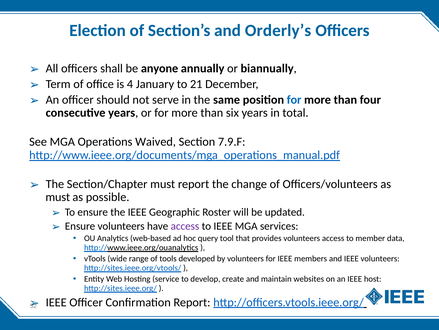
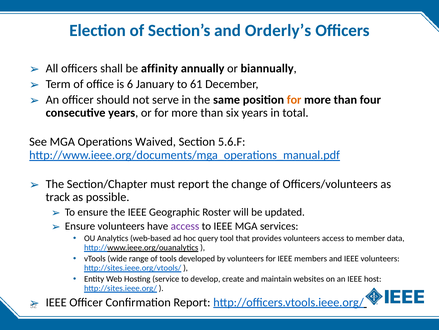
anyone: anyone -> affinity (159, 68)
4: 4 -> 6 (130, 84)
21: 21 -> 61 (196, 84)
for colour: blue -> orange (294, 100)
7.9.F: 7.9.F -> 5.6.F (232, 141)
must: must -> track (58, 197)
